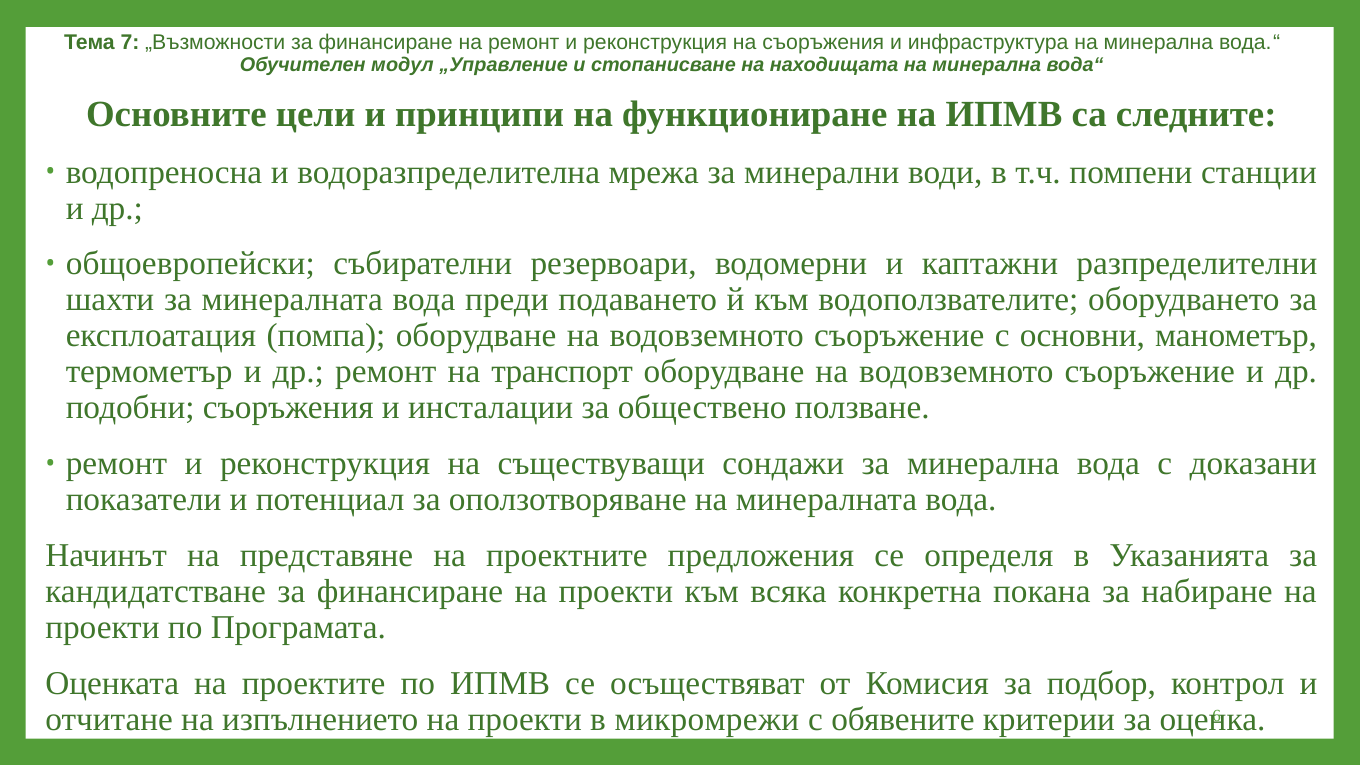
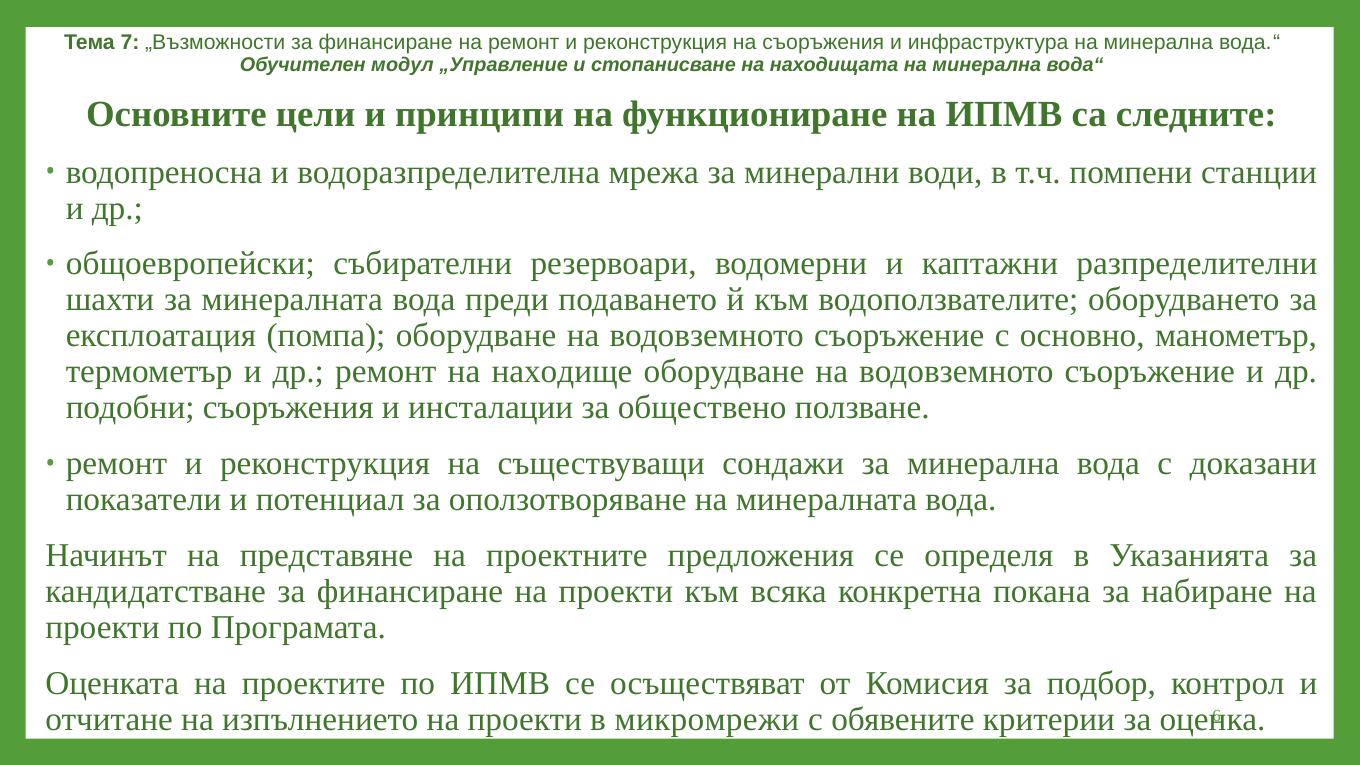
основни: основни -> основно (1082, 336)
транспорт: транспорт -> находище (562, 372)
